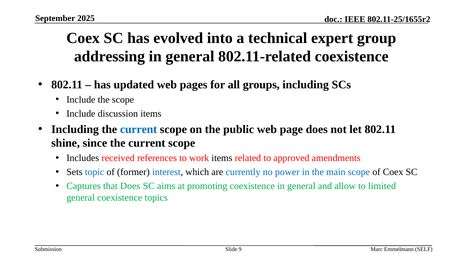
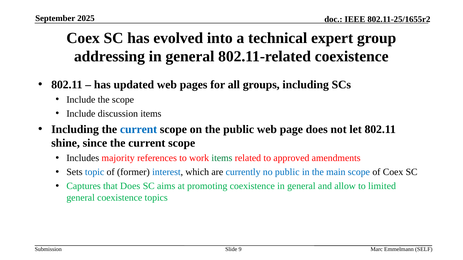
received: received -> majority (118, 158)
items colour: black -> green (222, 158)
no power: power -> public (287, 172)
